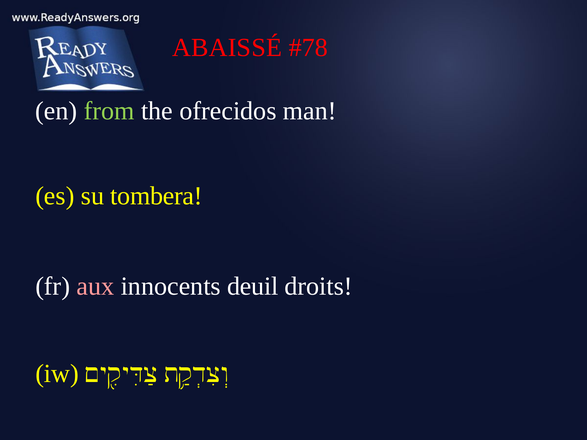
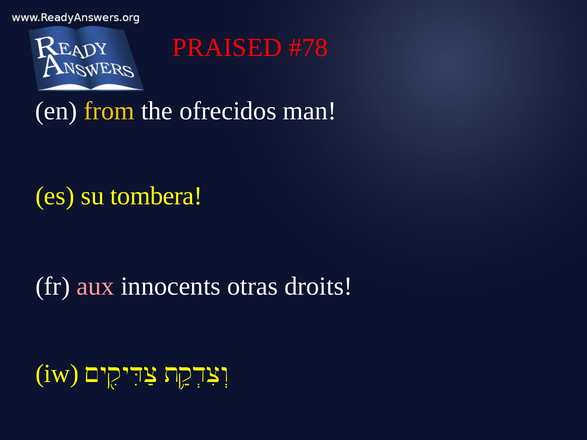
ABAISSÉ: ABAISSÉ -> PRAISED (227, 48)
from colour: light green -> yellow (109, 111)
deuil: deuil -> otras (253, 286)
